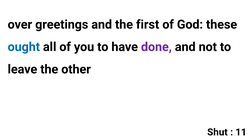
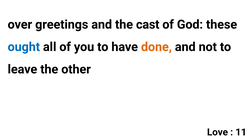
first: first -> cast (148, 25)
done colour: purple -> orange (156, 47)
Shut: Shut -> Love (218, 132)
